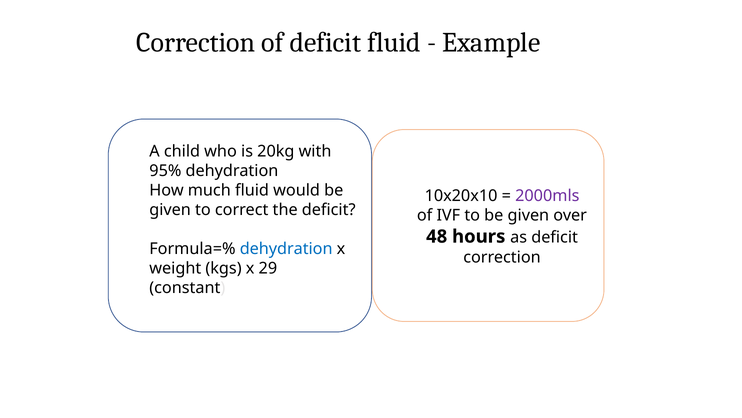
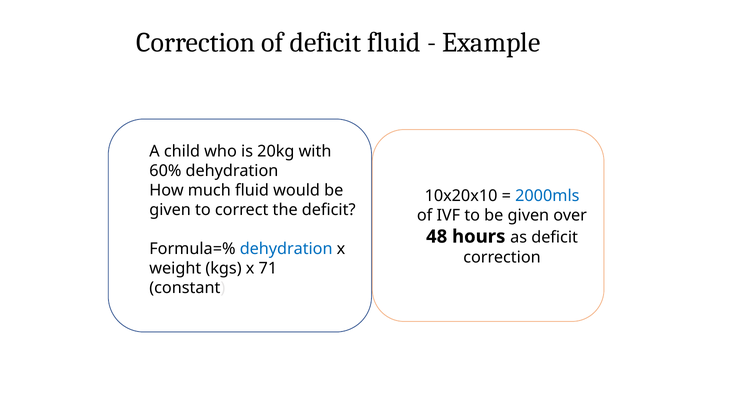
95%: 95% -> 60% (165, 170)
2000mls colour: purple -> blue (547, 196)
29: 29 -> 71 (268, 268)
